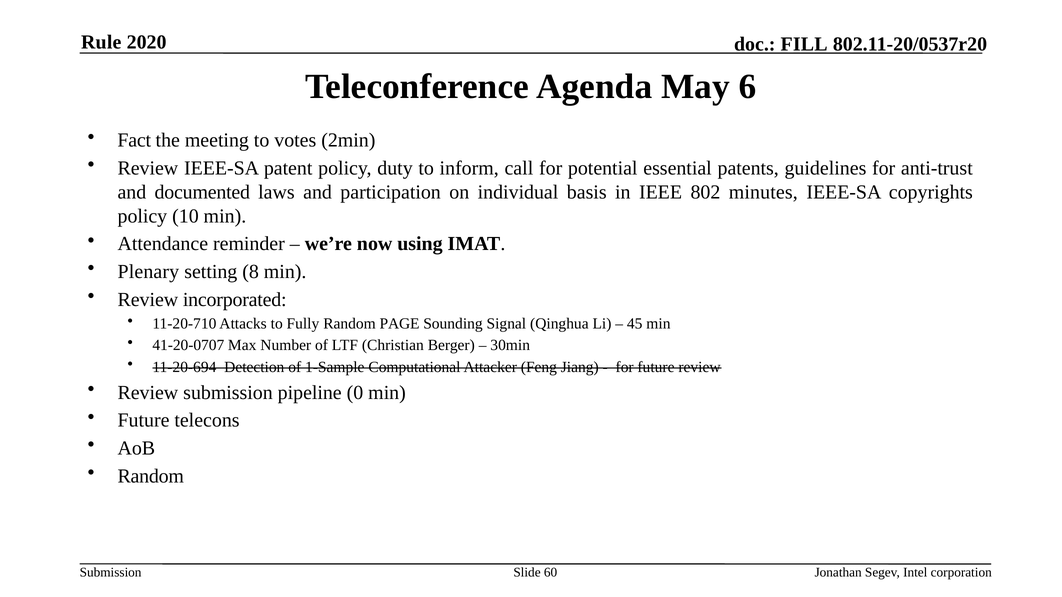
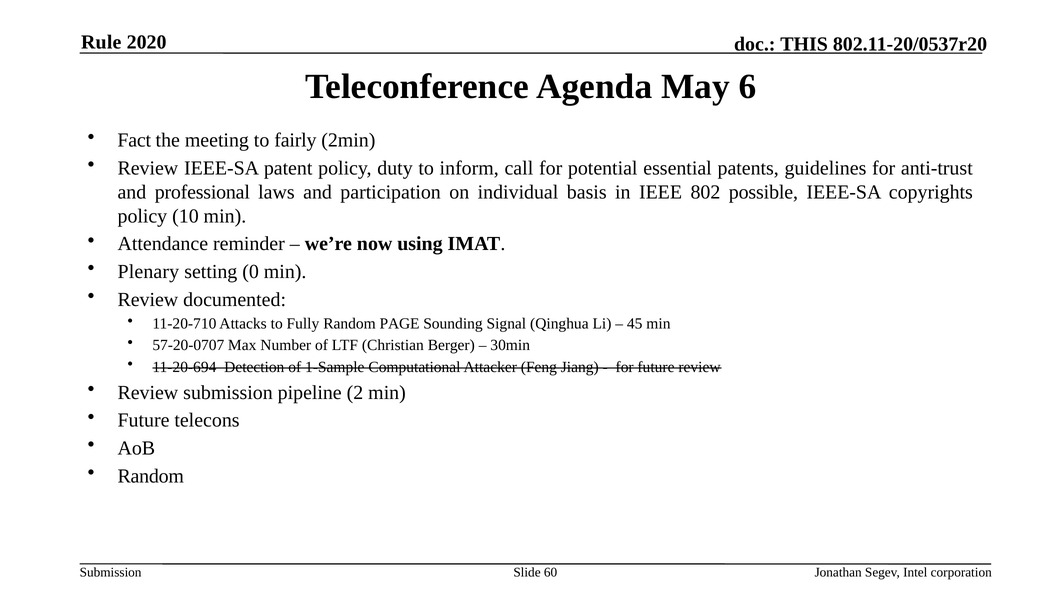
FILL: FILL -> THIS (804, 44)
votes: votes -> fairly (295, 140)
documented: documented -> professional (202, 192)
minutes: minutes -> possible (763, 192)
8: 8 -> 0 (251, 272)
incorporated: incorporated -> documented (235, 300)
41-20-0707: 41-20-0707 -> 57-20-0707 (188, 345)
0: 0 -> 2 (355, 393)
